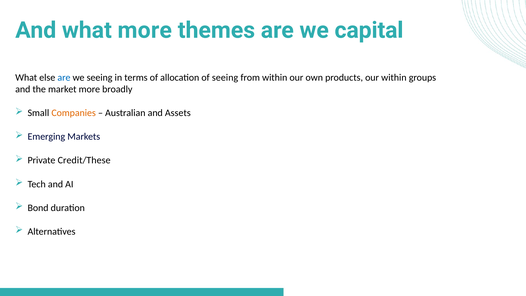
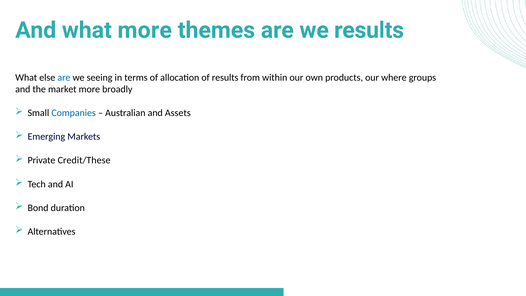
we capital: capital -> results (369, 30)
of seeing: seeing -> results (225, 77)
our within: within -> where (394, 77)
Companies colour: orange -> blue (74, 113)
